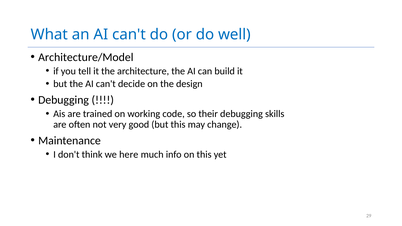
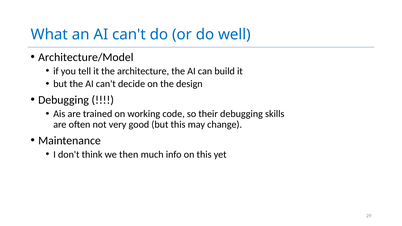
here: here -> then (129, 154)
